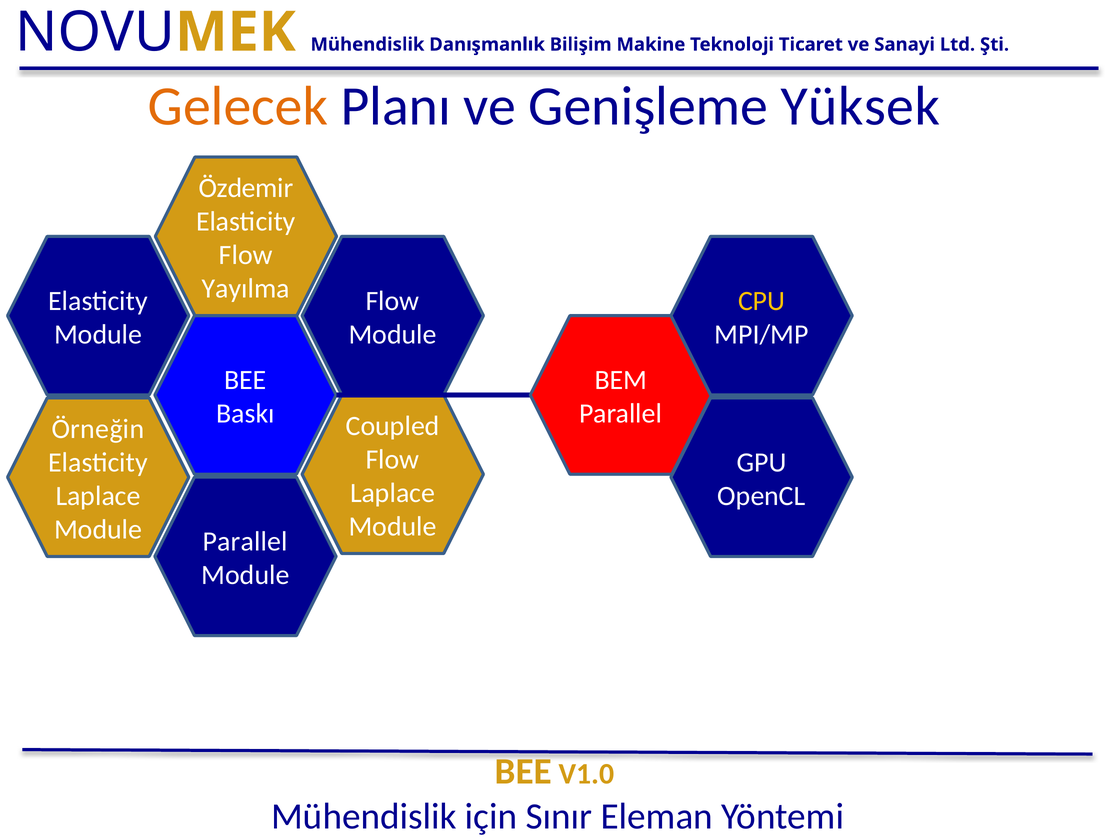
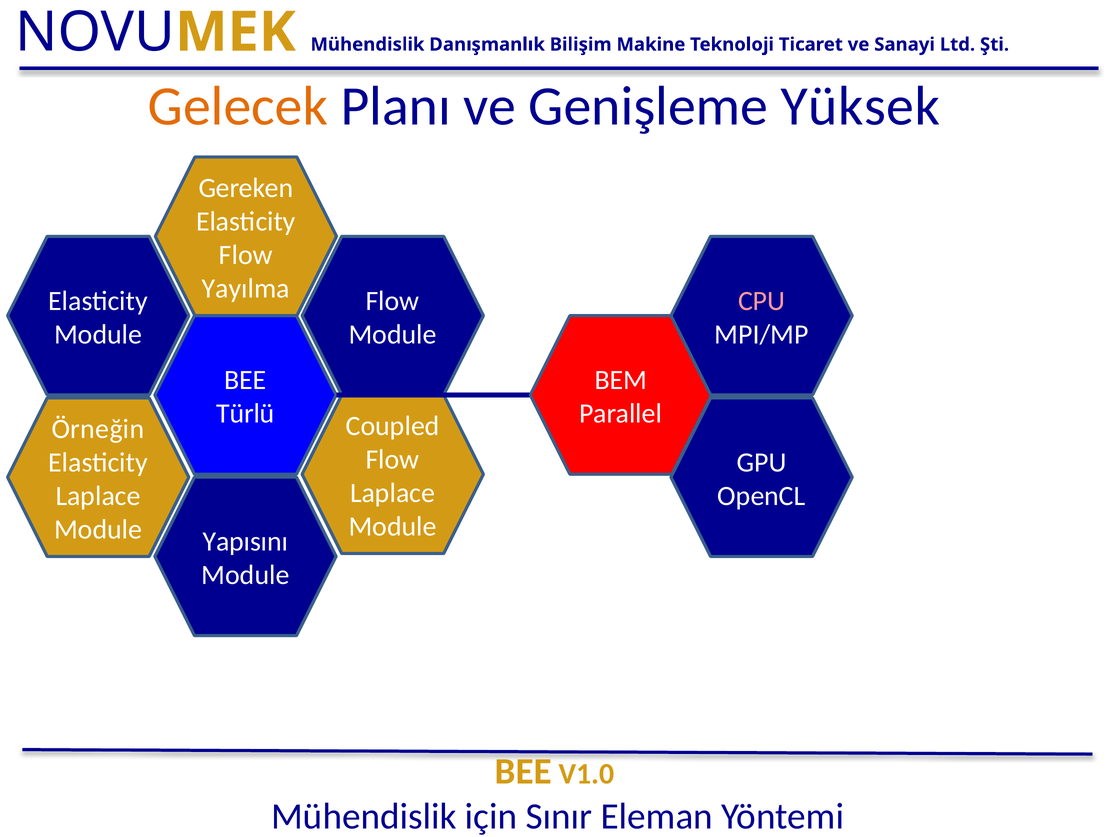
Özdemir: Özdemir -> Gereken (246, 188)
CPU colour: yellow -> pink (762, 301)
Baskı: Baskı -> Türlü (245, 414)
Parallel: Parallel -> Yapısını (245, 542)
